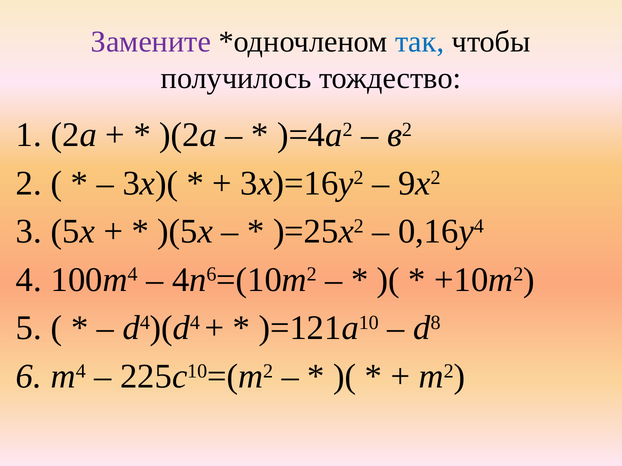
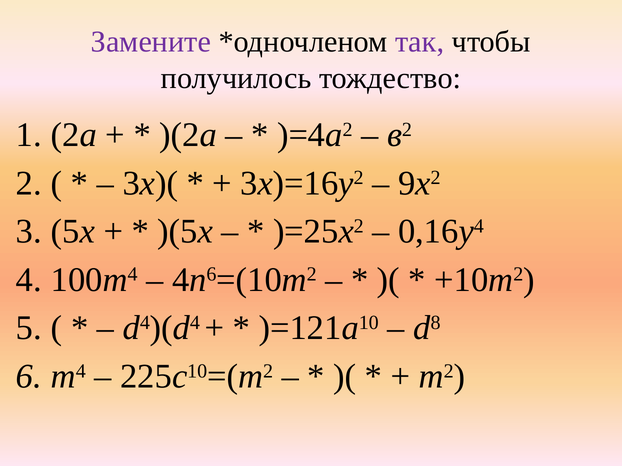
так colour: blue -> purple (420, 42)
